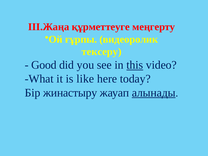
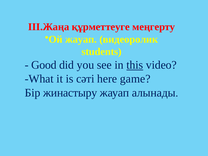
Ой ғұрпы: ғұрпы -> жауап (81, 39)
тексеру: тексеру -> students (102, 52)
like: like -> сәті (85, 79)
today: today -> game (135, 79)
алынады underline: present -> none (154, 93)
